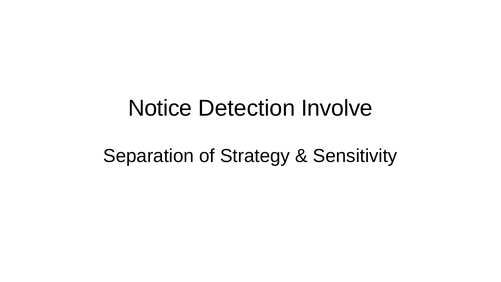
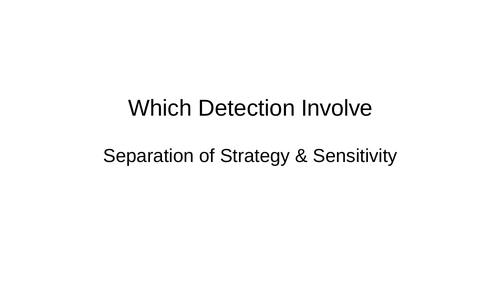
Notice: Notice -> Which (160, 108)
